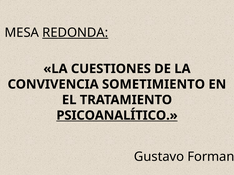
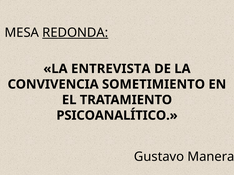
CUESTIONES: CUESTIONES -> ENTREVISTA (111, 69)
PSICOANALÍTICO underline: present -> none (117, 116)
Forman: Forman -> Manera (211, 157)
